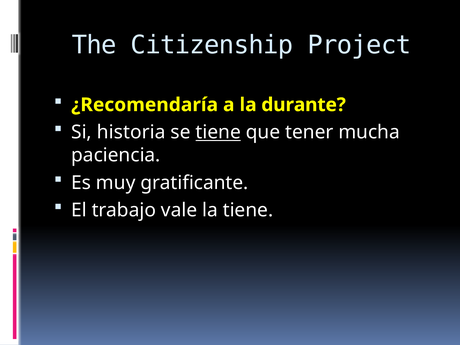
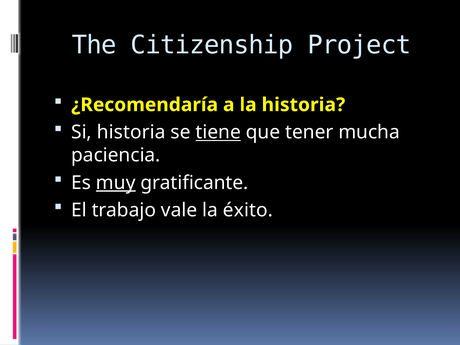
la durante: durante -> historia (303, 105)
muy underline: none -> present (116, 183)
la tiene: tiene -> éxito (248, 210)
